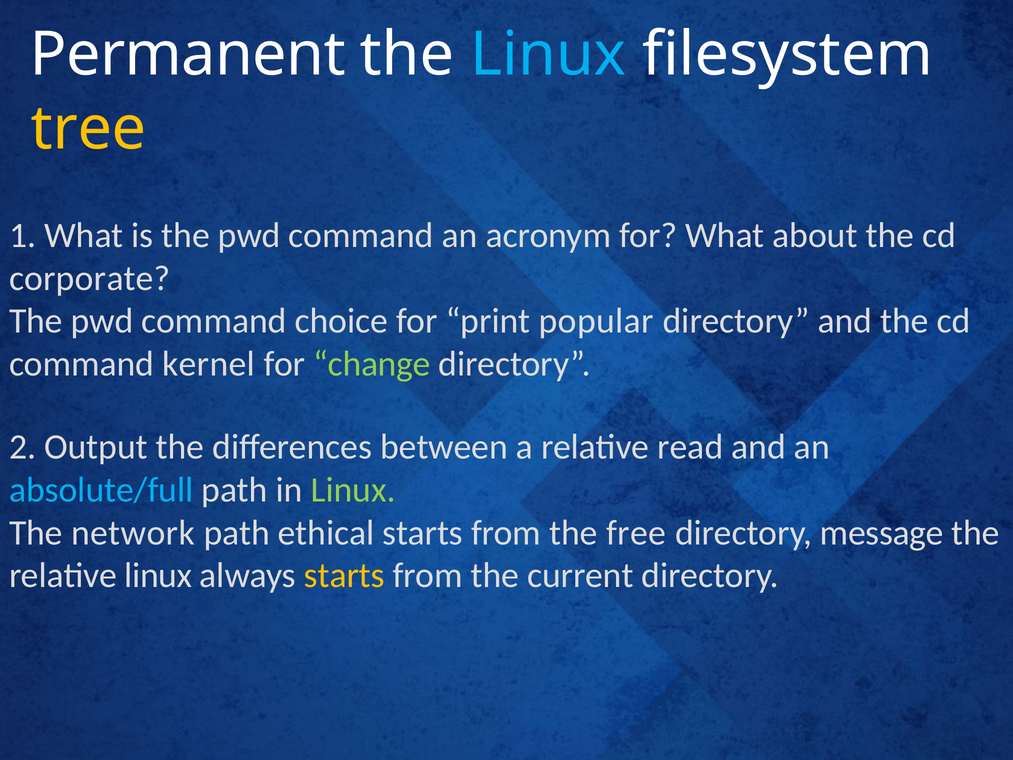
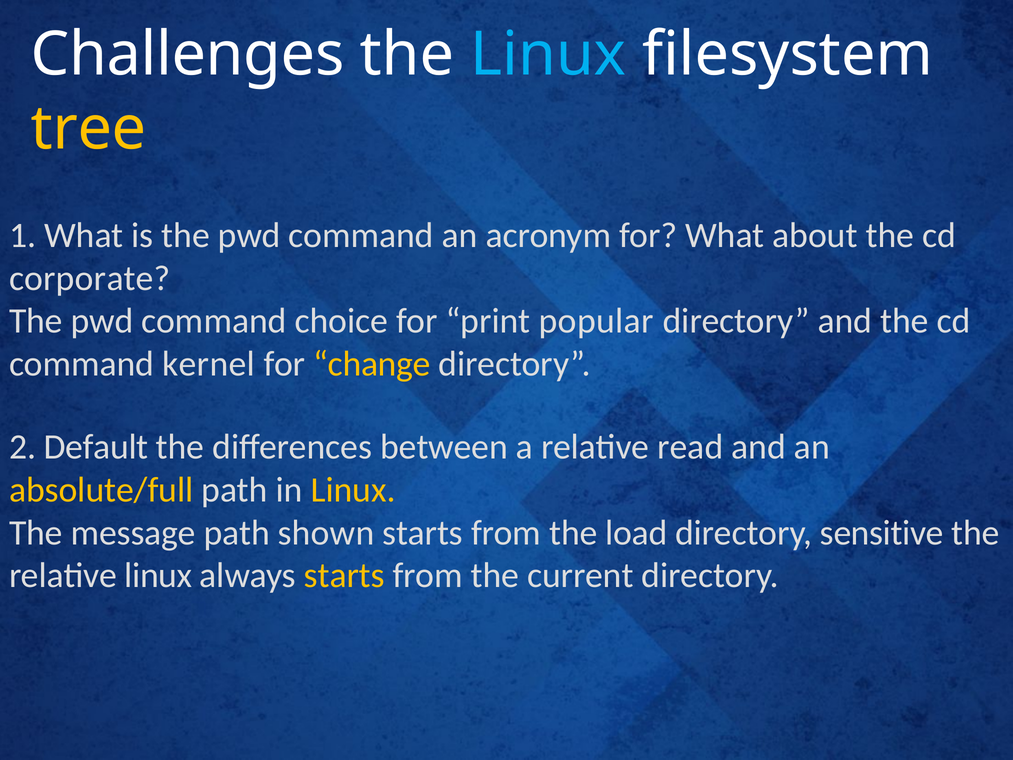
Permanent: Permanent -> Challenges (188, 55)
change colour: light green -> yellow (372, 364)
Output: Output -> Default (96, 447)
absolute/full colour: light blue -> yellow (101, 490)
Linux colour: light green -> yellow (353, 490)
network: network -> message (133, 532)
ethical: ethical -> shown (326, 532)
free: free -> load (636, 532)
message: message -> sensitive (882, 532)
